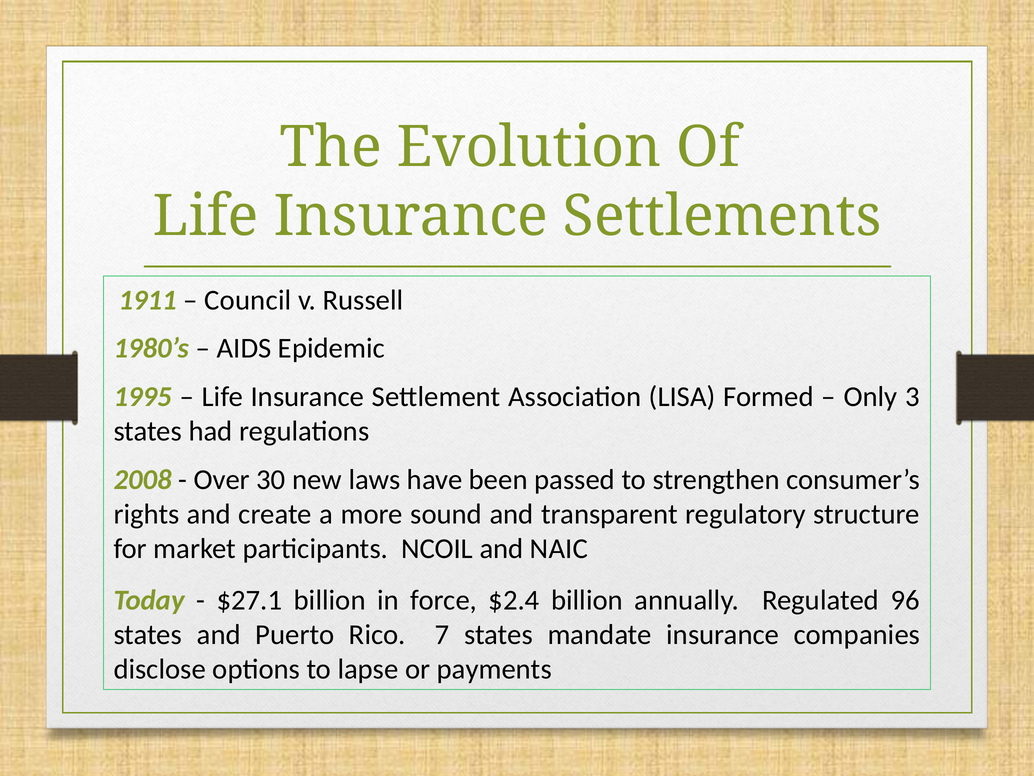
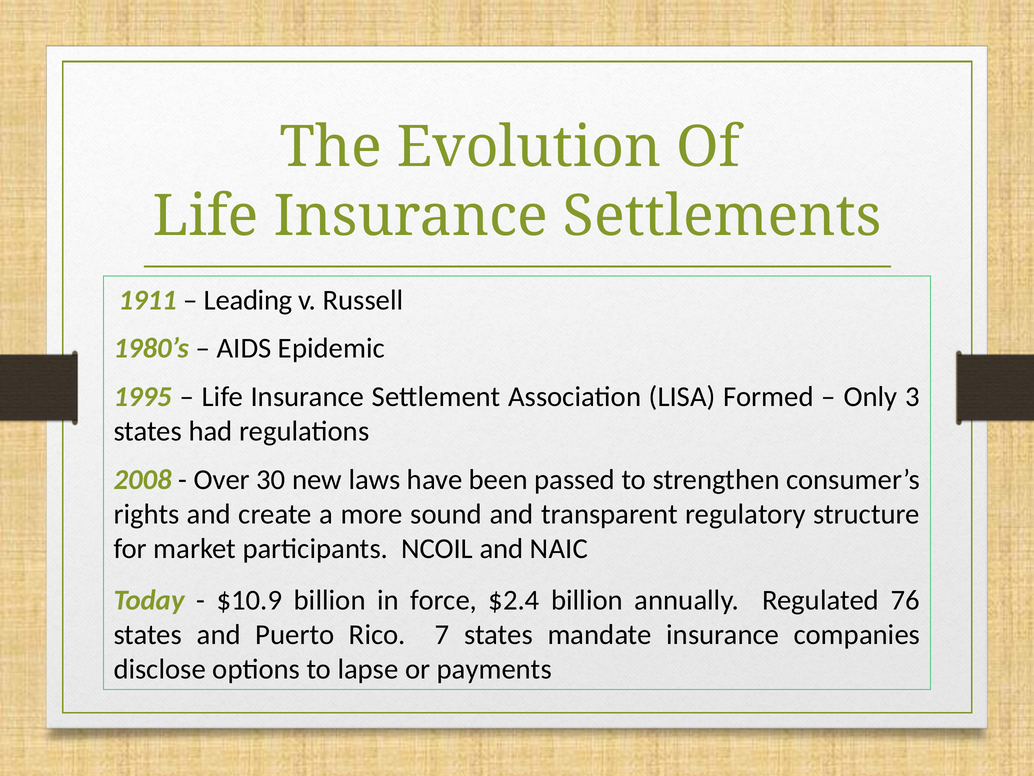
Council: Council -> Leading (248, 300)
$27.1: $27.1 -> $10.9 (249, 600)
96: 96 -> 76 (905, 600)
